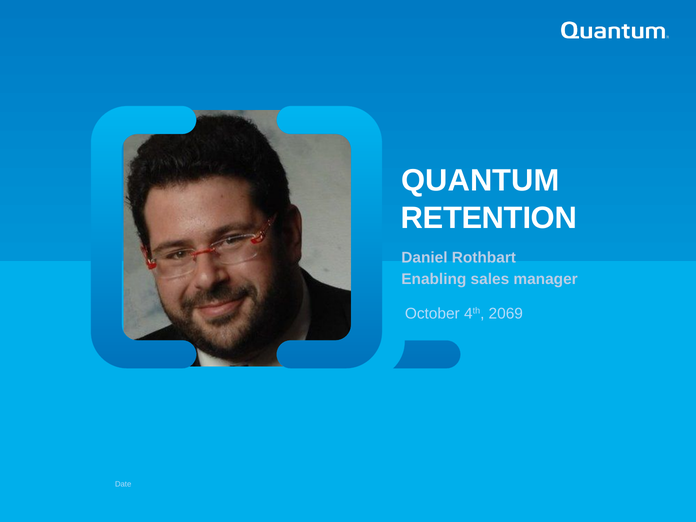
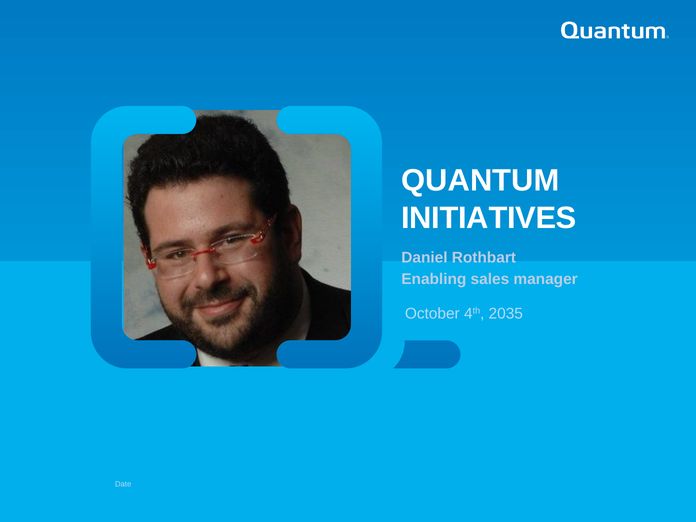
RETENTION: RETENTION -> INITIATIVES (489, 218)
2069: 2069 -> 2035 (506, 313)
